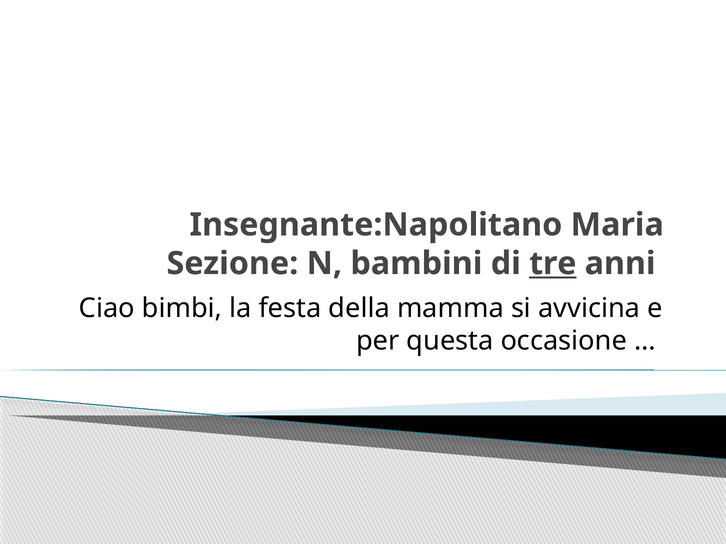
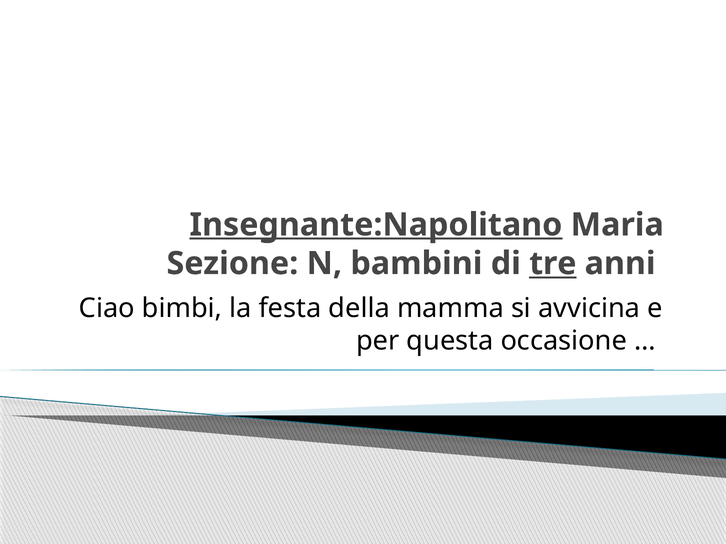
Insegnante:Napolitano underline: none -> present (376, 225)
